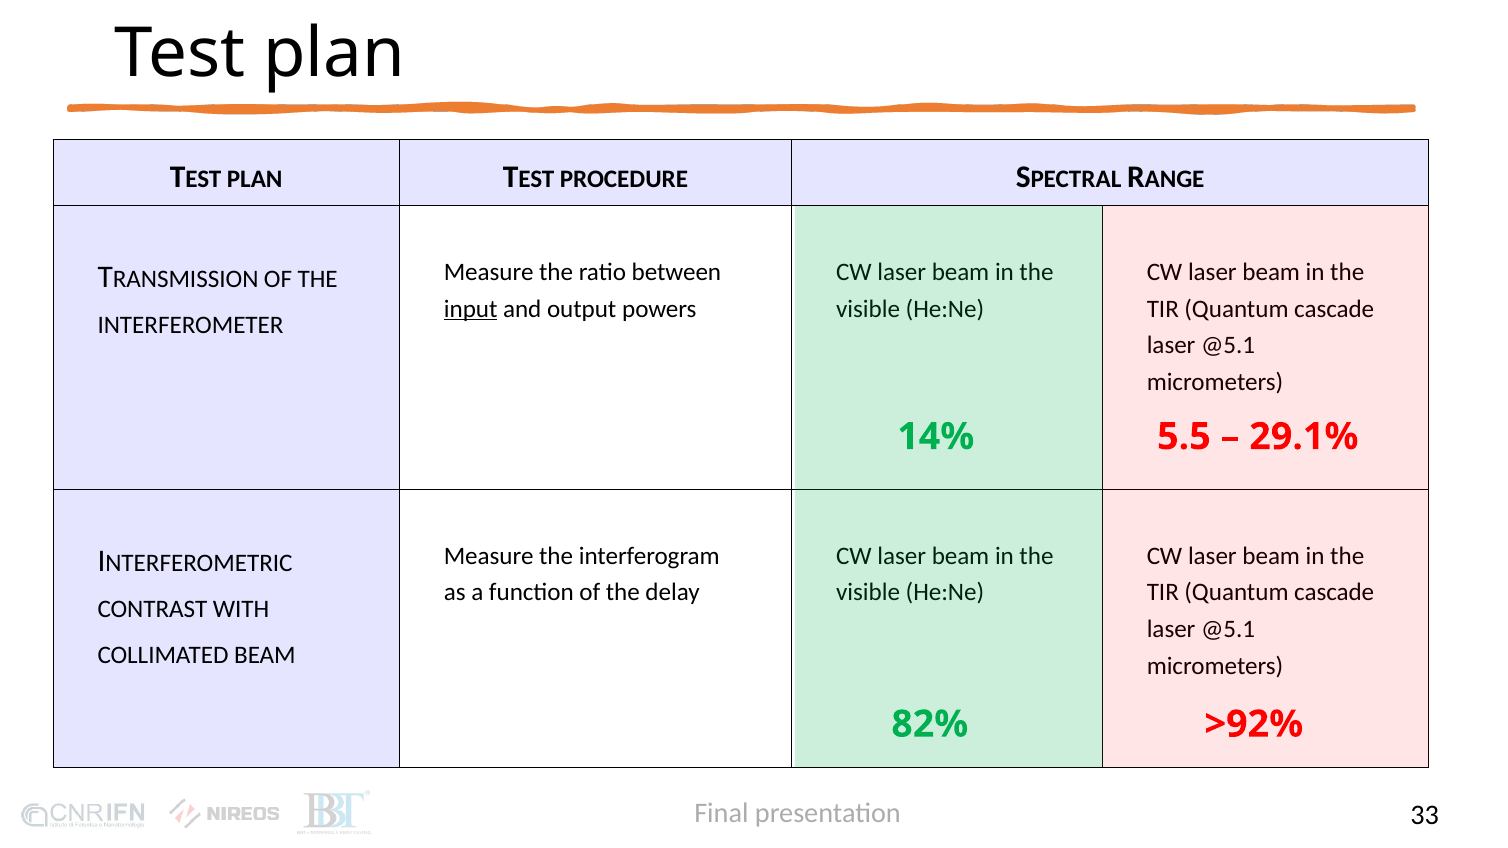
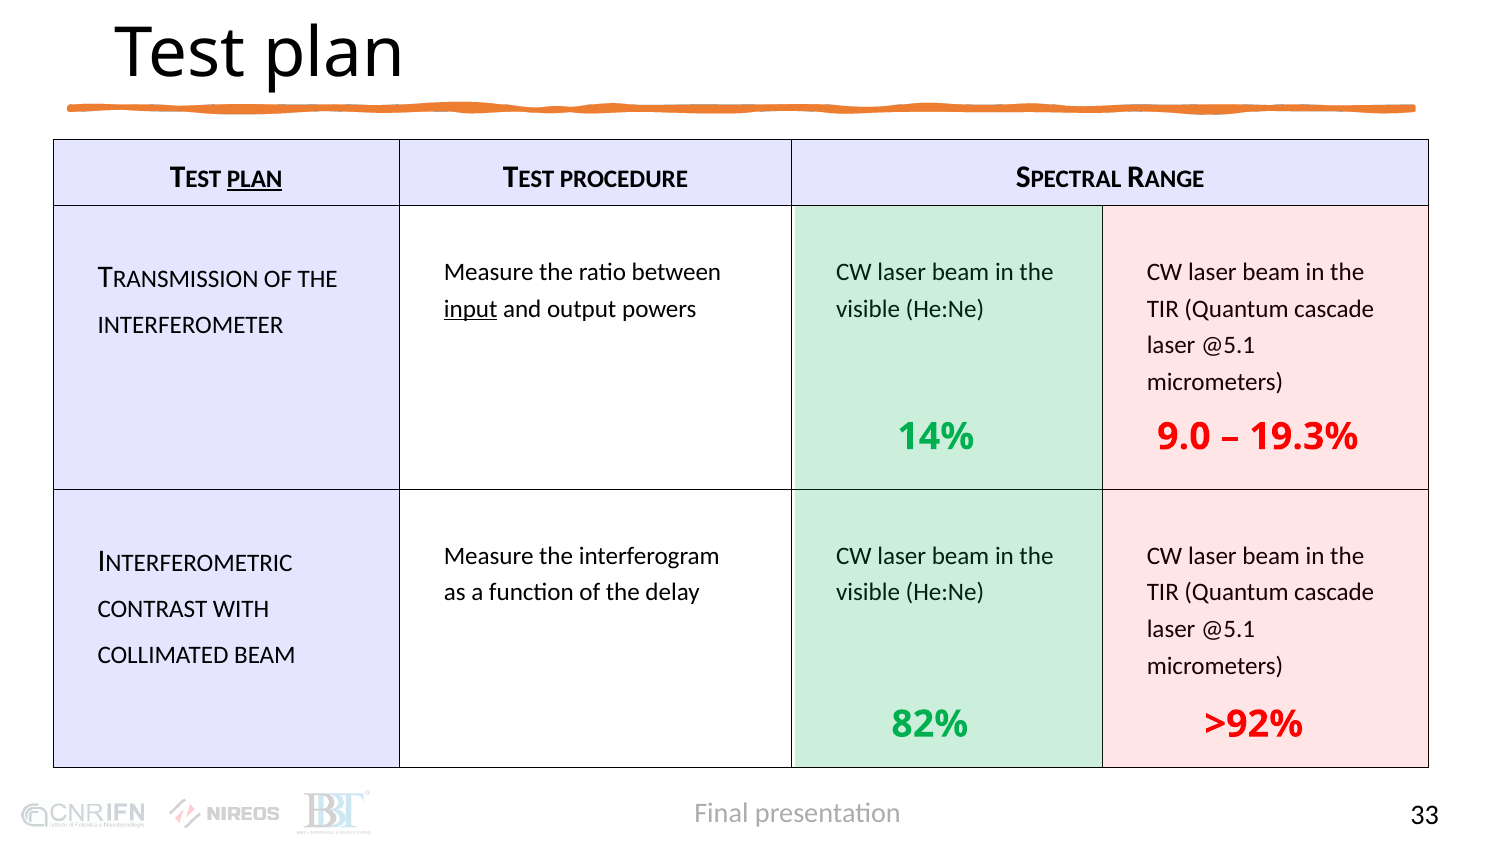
PLAN underline: none -> present (255, 179)
5.5: 5.5 -> 9.0 (1184, 437)
29.1%: 29.1% -> 19.3% (1304, 437)
